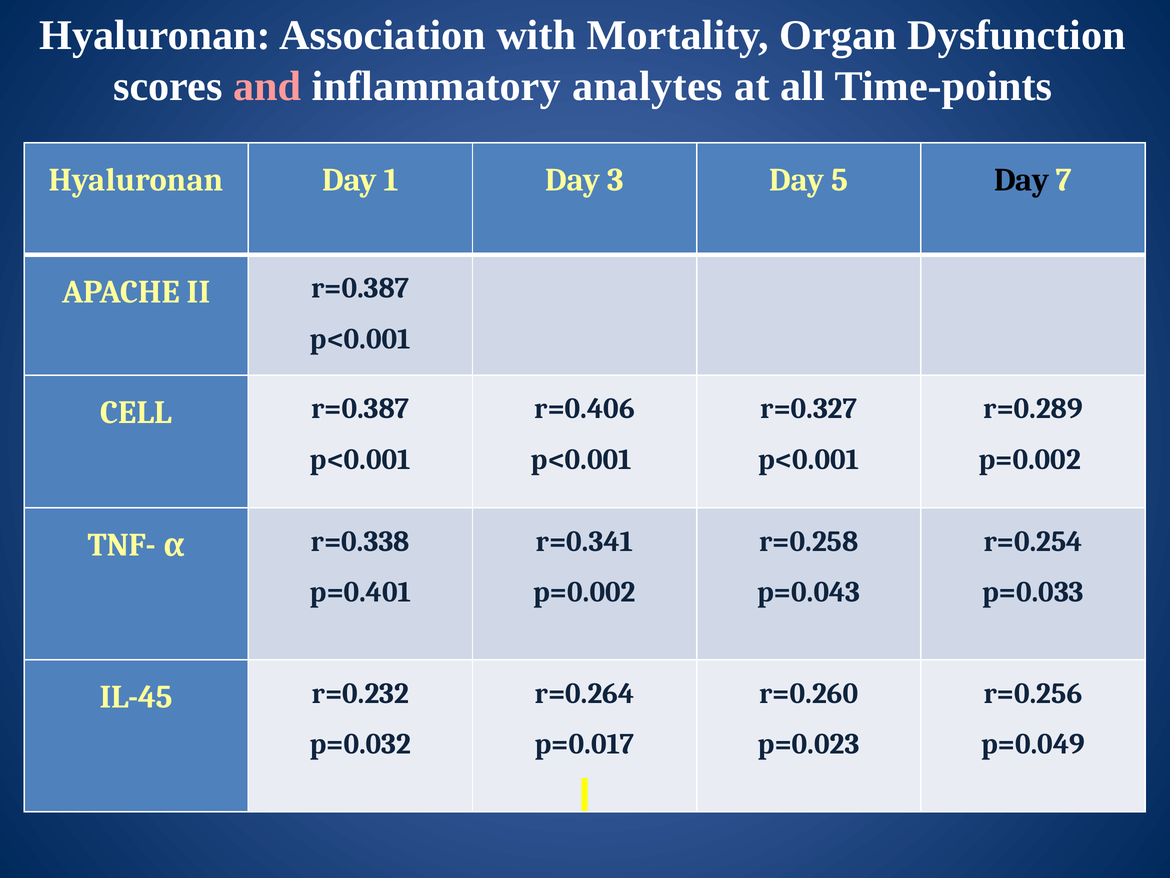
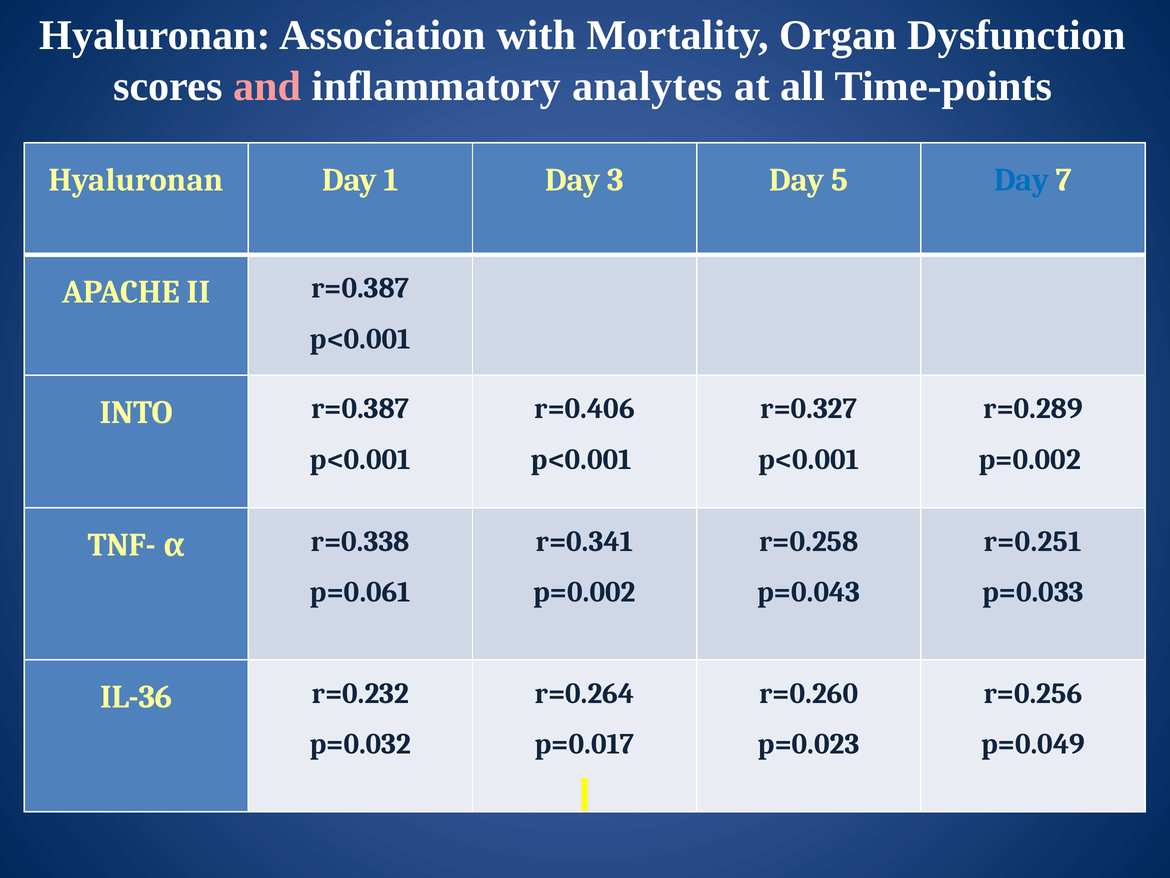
Day colour: black -> blue (1022, 180)
CELL: CELL -> INTO (136, 412)
r=0.254: r=0.254 -> r=0.251 (1033, 541)
p=0.401: p=0.401 -> p=0.061 (360, 592)
IL-45: IL-45 -> IL-36 (136, 697)
